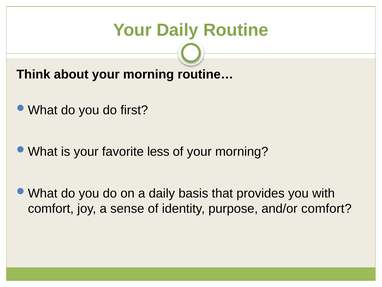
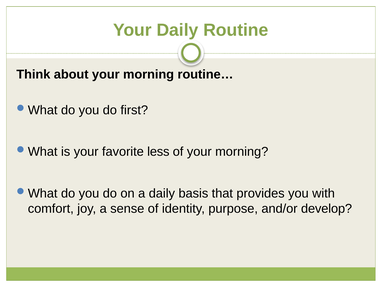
and/or comfort: comfort -> develop (327, 208)
